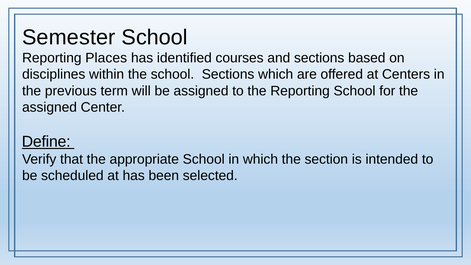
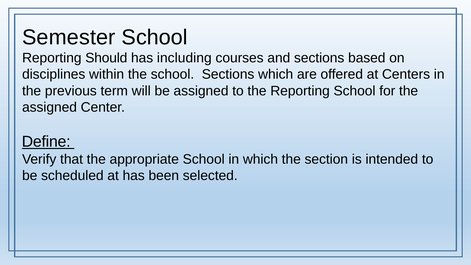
Places: Places -> Should (106, 58)
identified: identified -> including (184, 58)
